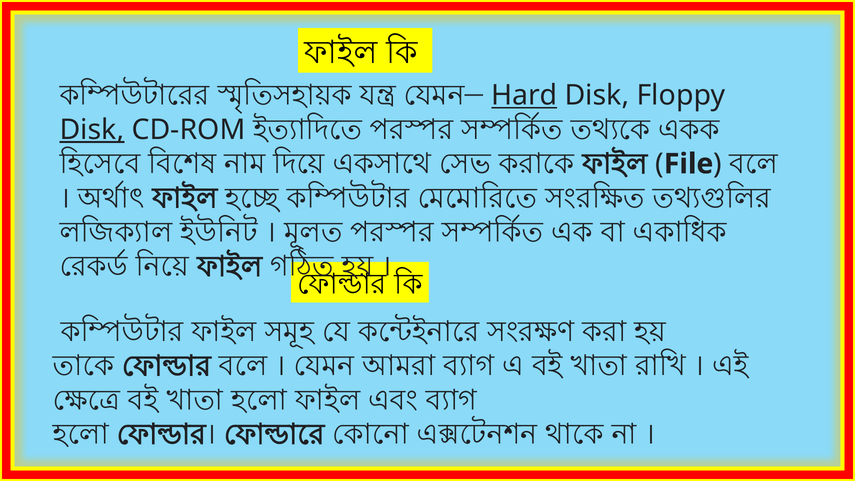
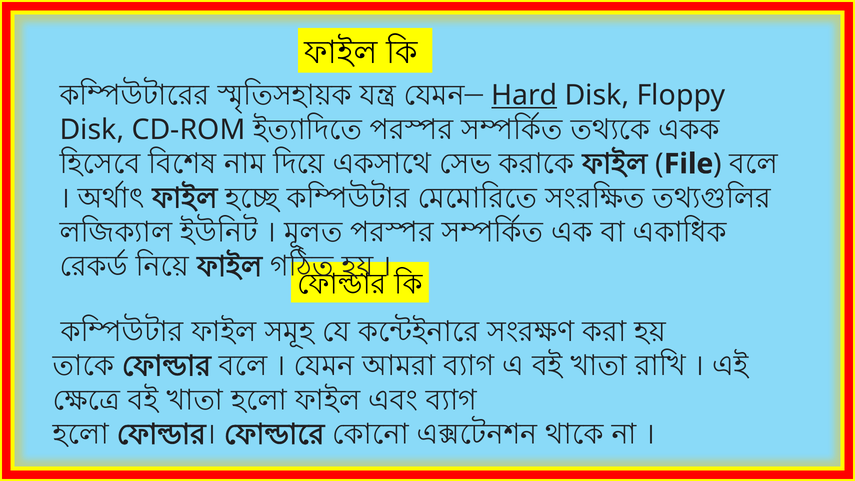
Disk underline: present -> none (92, 130)
